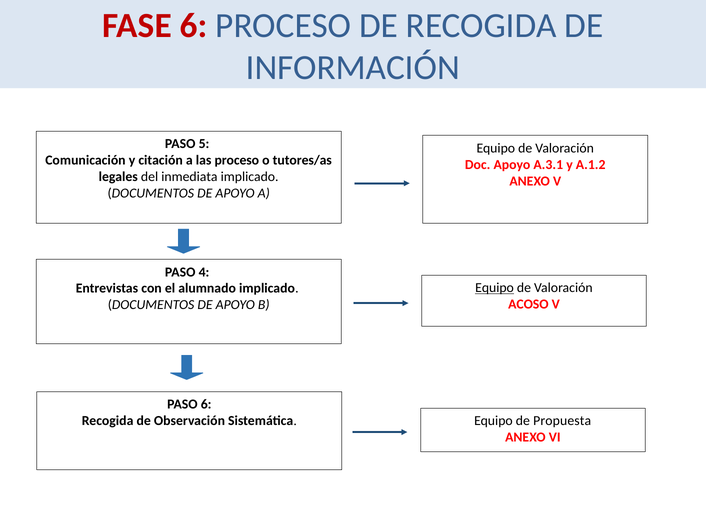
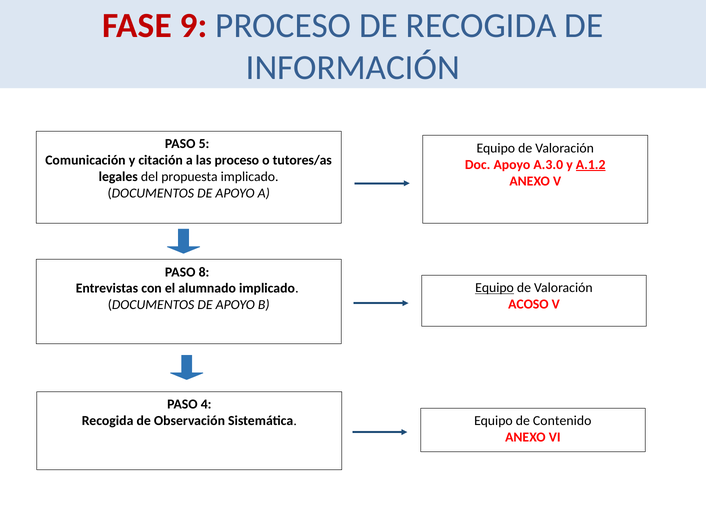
FASE 6: 6 -> 9 (193, 25)
A.3.1: A.3.1 -> A.3.0 (548, 165)
A.1.2 underline: none -> present (591, 165)
inmediata: inmediata -> propuesta (189, 177)
4: 4 -> 8 (204, 272)
PASO 6: 6 -> 4 (206, 405)
Propuesta: Propuesta -> Contenido (562, 421)
